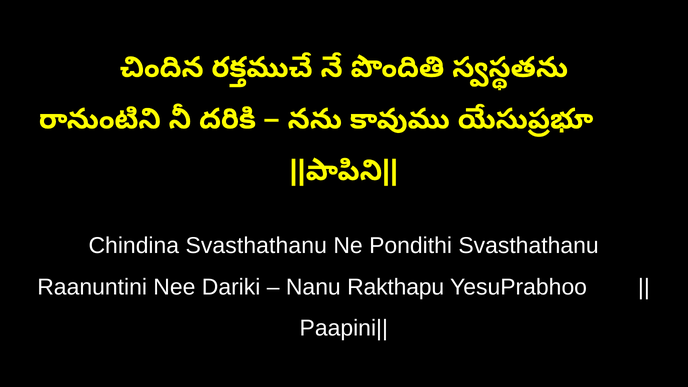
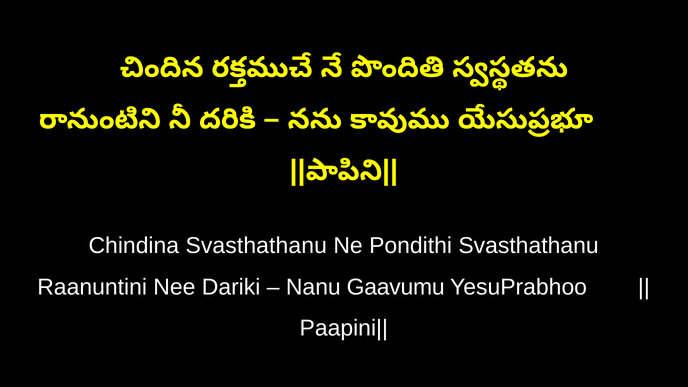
Rakthapu: Rakthapu -> Gaavumu (396, 287)
